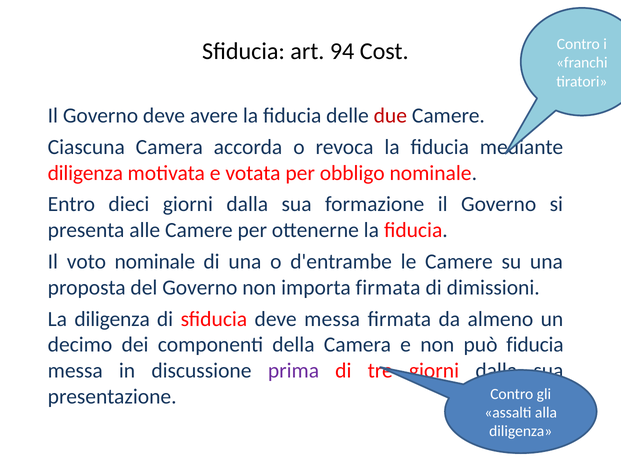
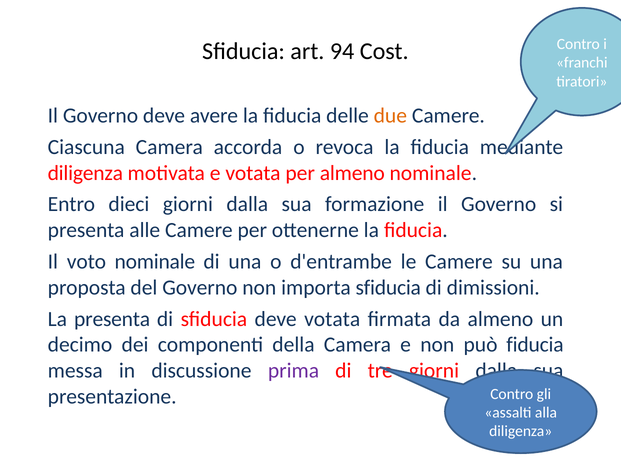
due colour: red -> orange (390, 116)
per obbligo: obbligo -> almeno (352, 173)
importa firmata: firmata -> sfiducia (388, 287)
La diligenza: diligenza -> presenta (112, 319)
deve messa: messa -> votata (332, 319)
